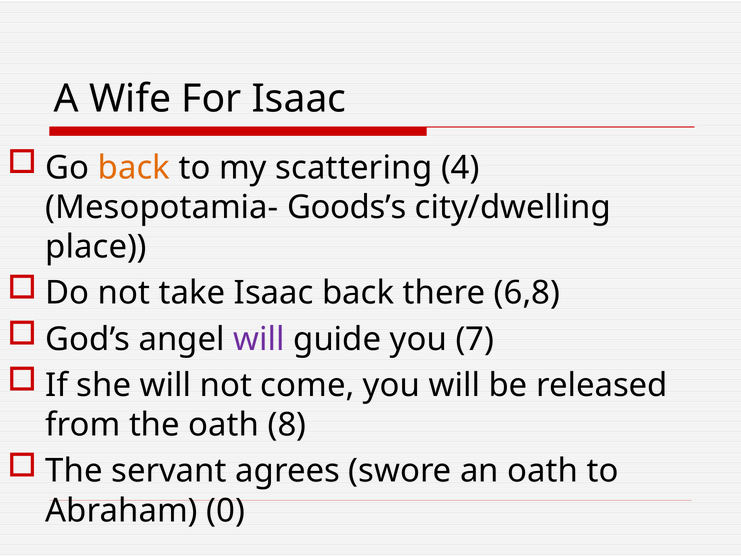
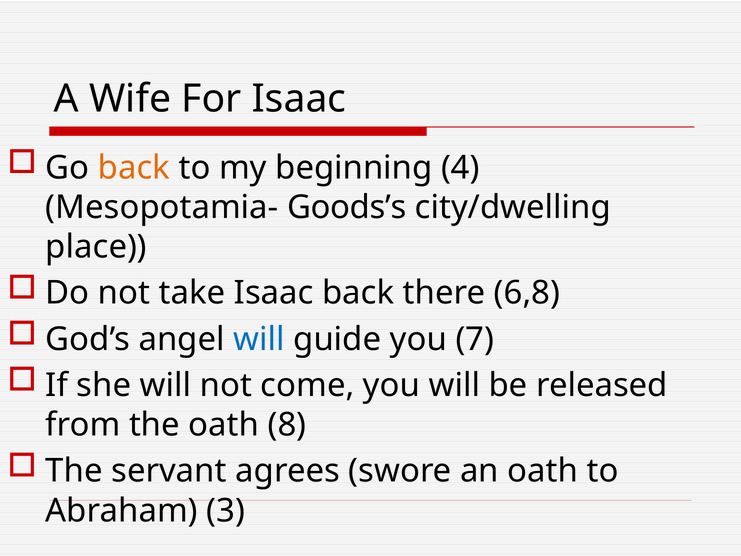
scattering: scattering -> beginning (354, 168)
will colour: purple -> blue (259, 339)
0: 0 -> 3 (226, 510)
